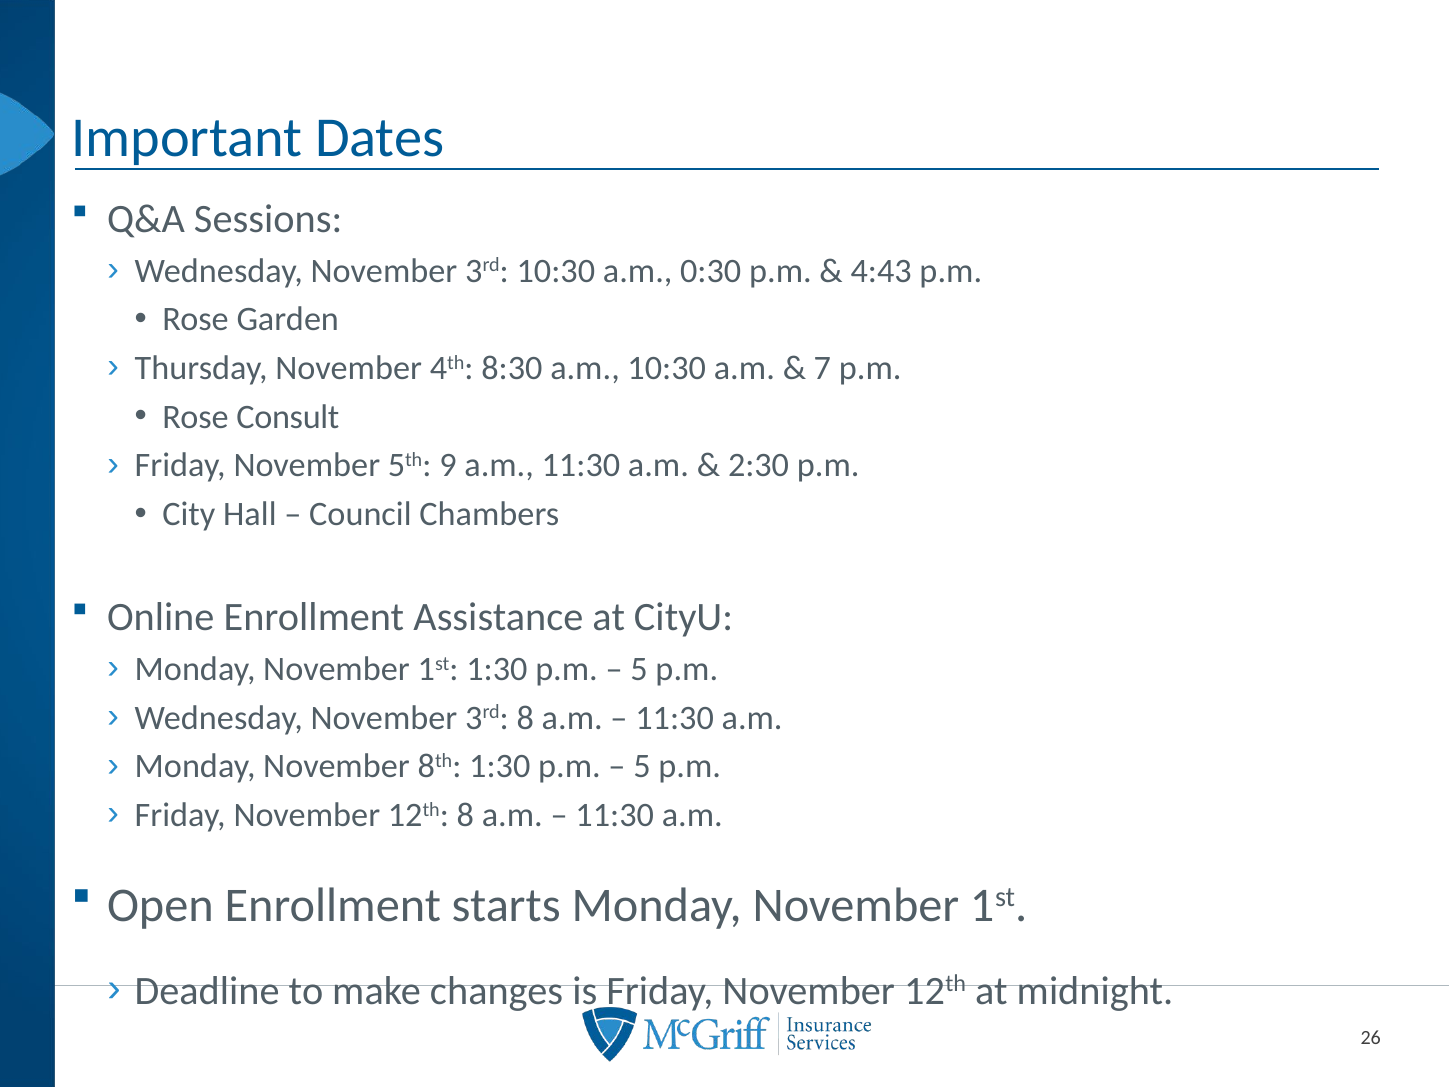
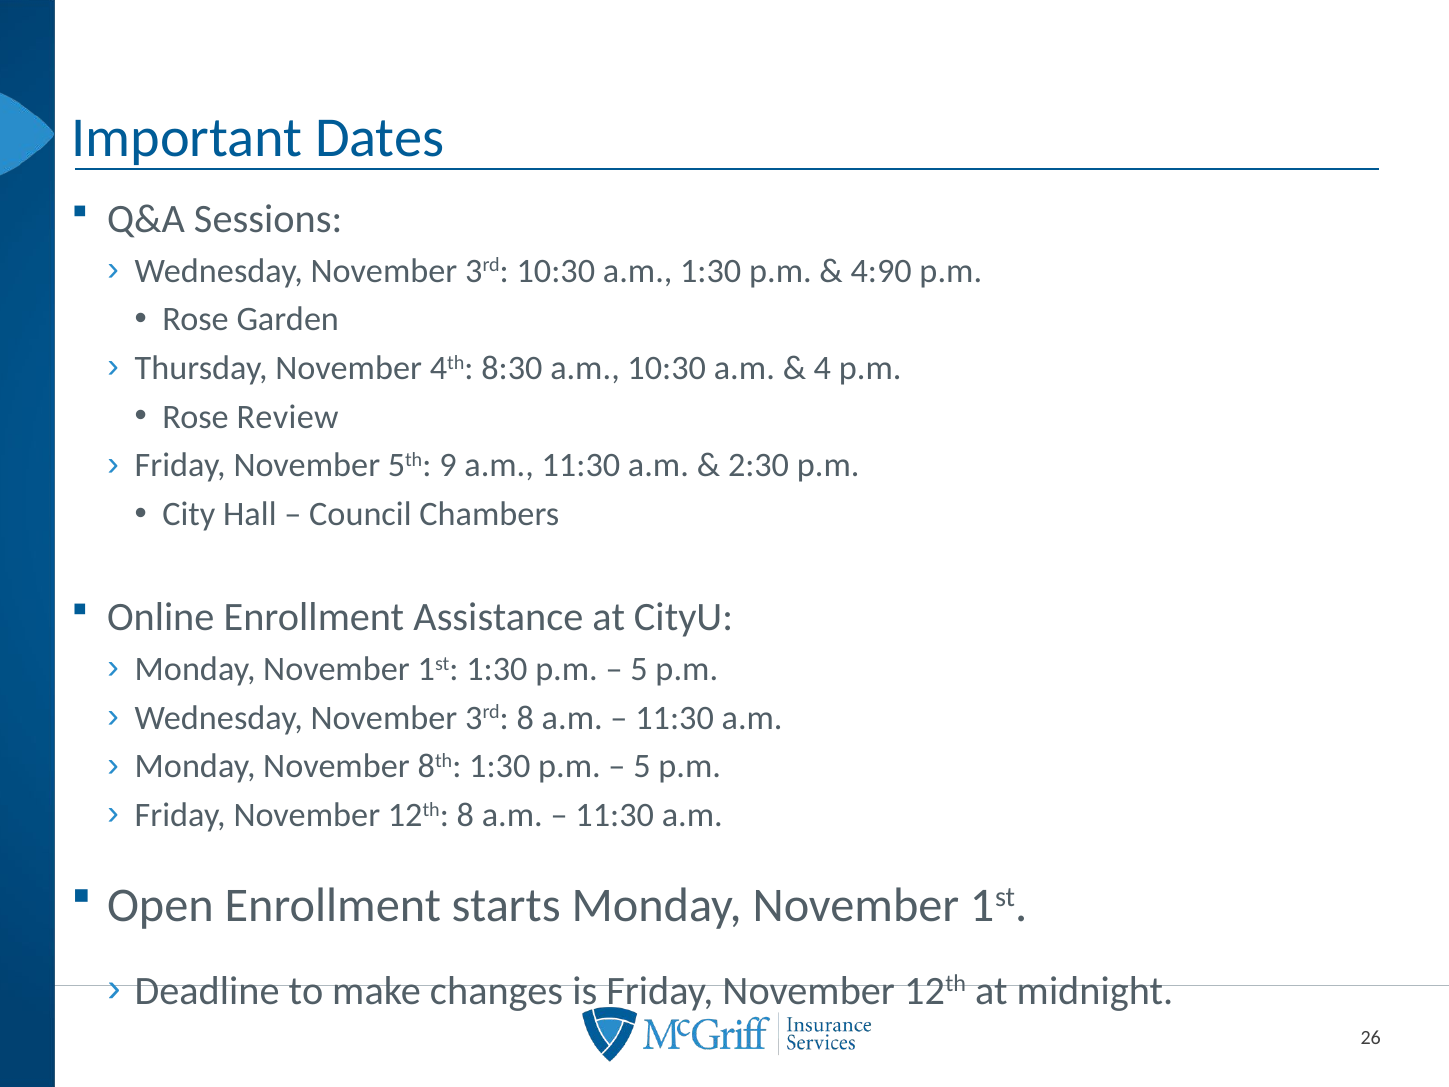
a.m 0:30: 0:30 -> 1:30 (711, 271)
4:43: 4:43 -> 4:90 (881, 271)
7: 7 -> 4 (822, 368)
Consult: Consult -> Review (288, 417)
